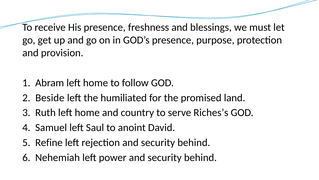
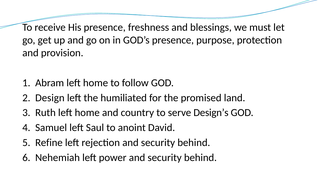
Beside: Beside -> Design (50, 97)
Riches’s: Riches’s -> Design’s (211, 112)
